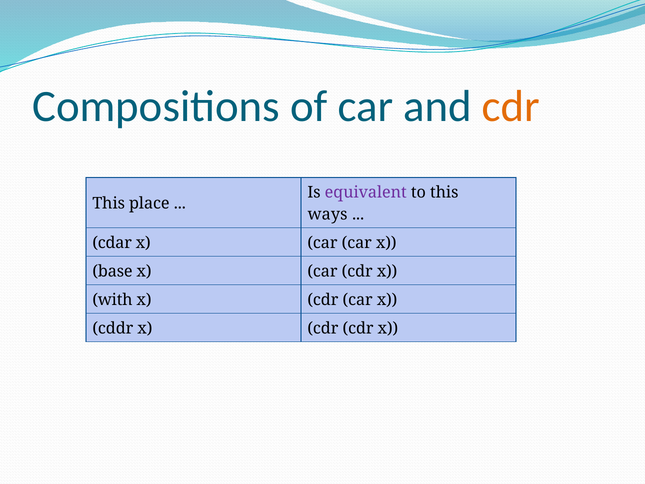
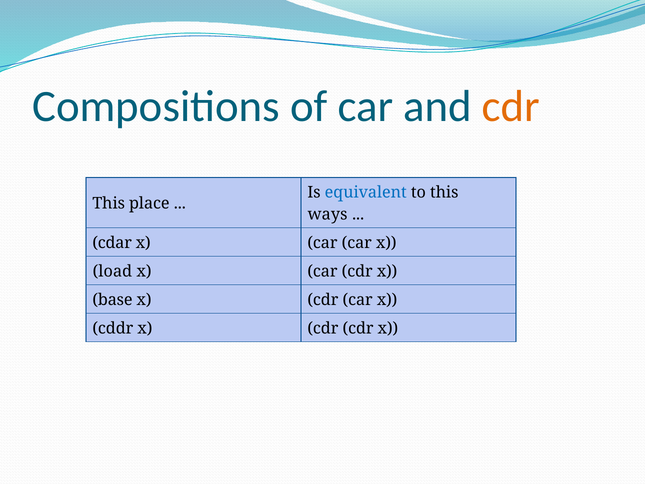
equivalent colour: purple -> blue (366, 192)
base: base -> load (112, 271)
with: with -> base (113, 300)
